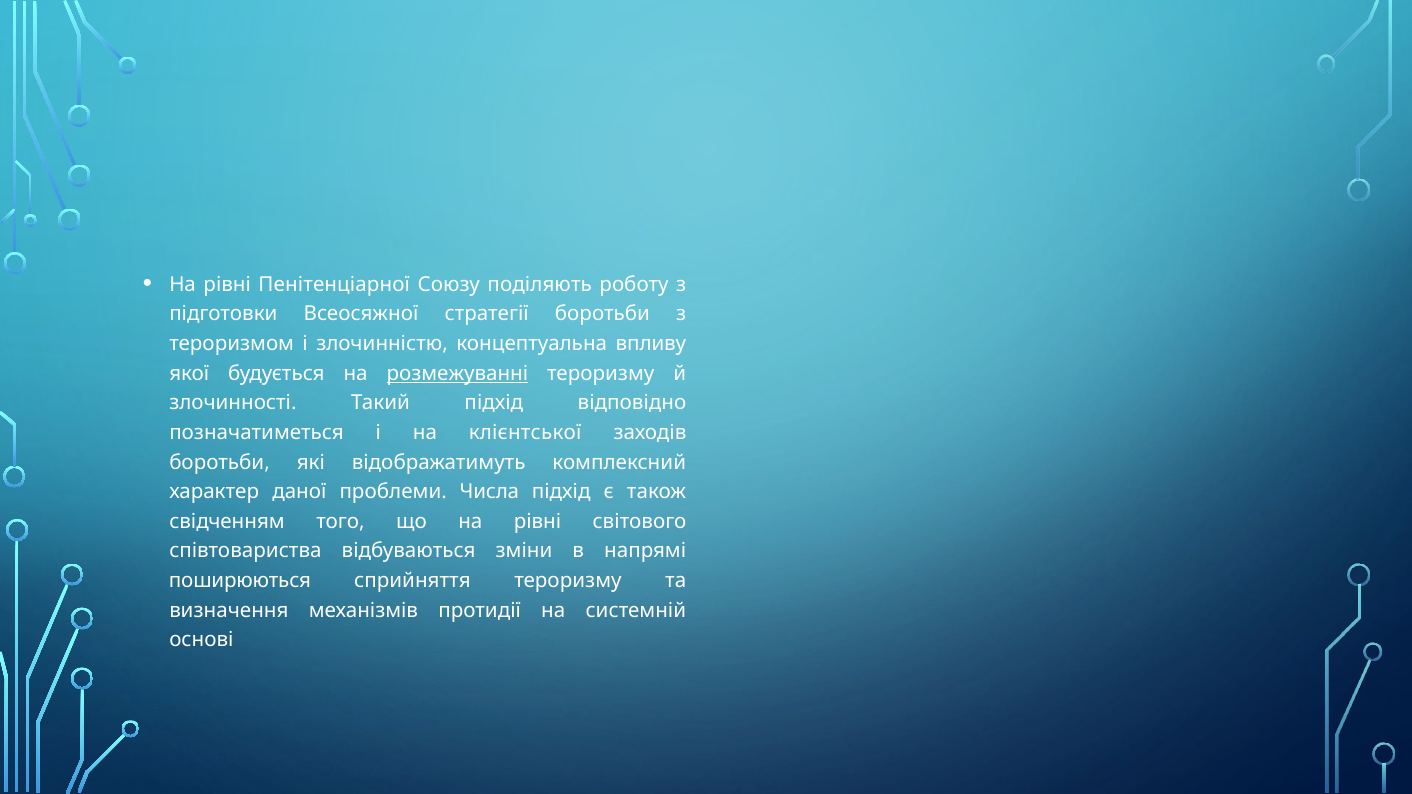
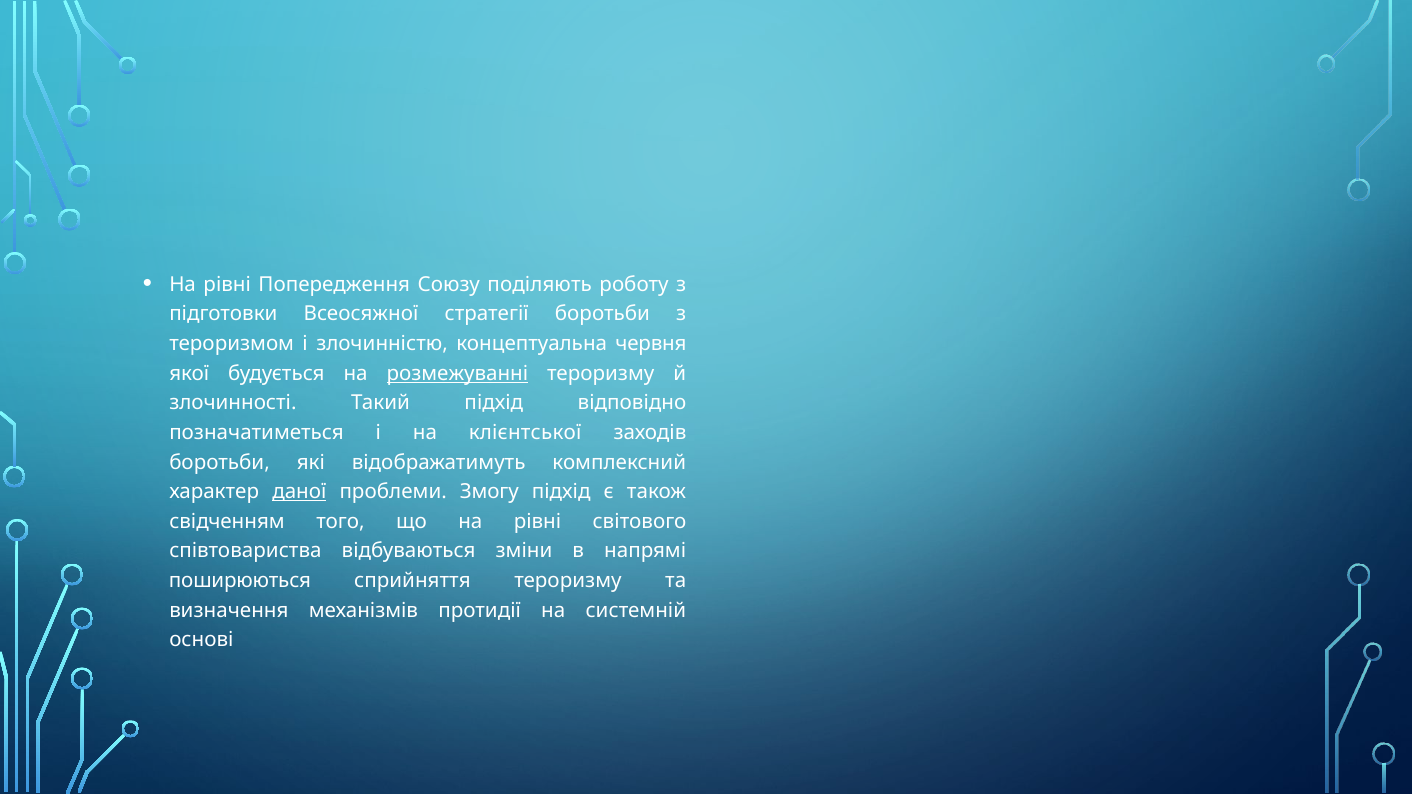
Пенітенціарної: Пенітенціарної -> Попередження (334, 285)
впливу: впливу -> червня (651, 344)
даної underline: none -> present (299, 492)
Числа: Числа -> Змогу (489, 492)
